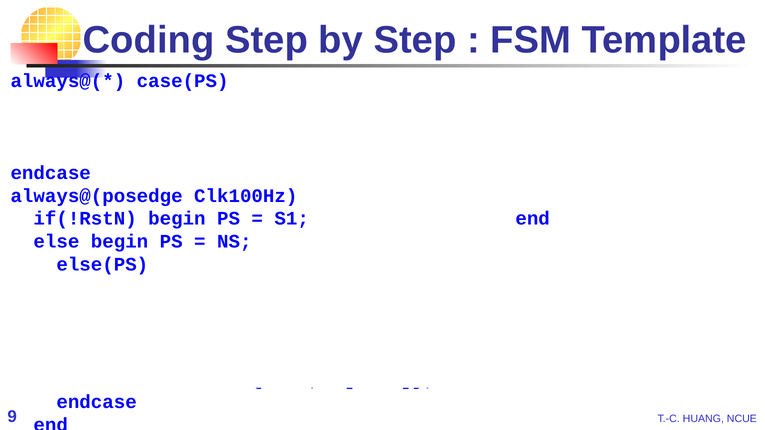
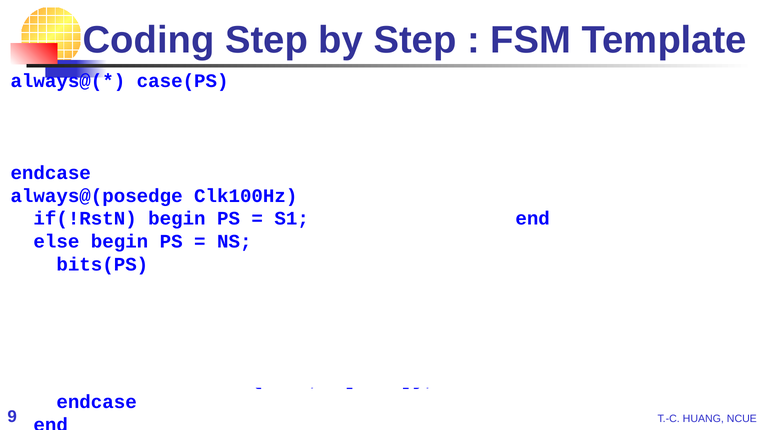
else(PS: else(PS -> bits(PS (102, 265)
